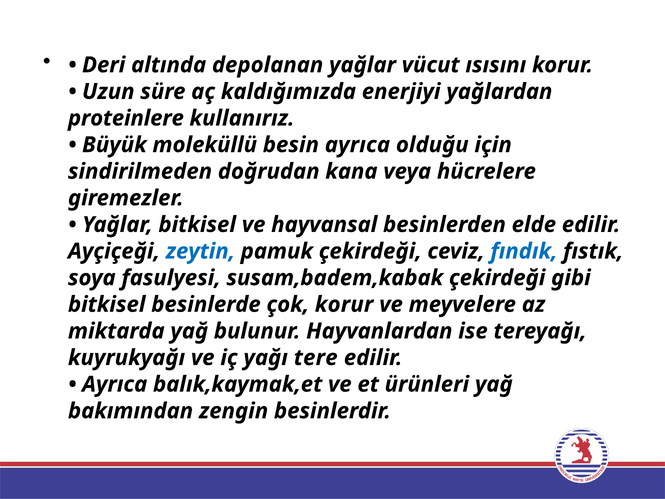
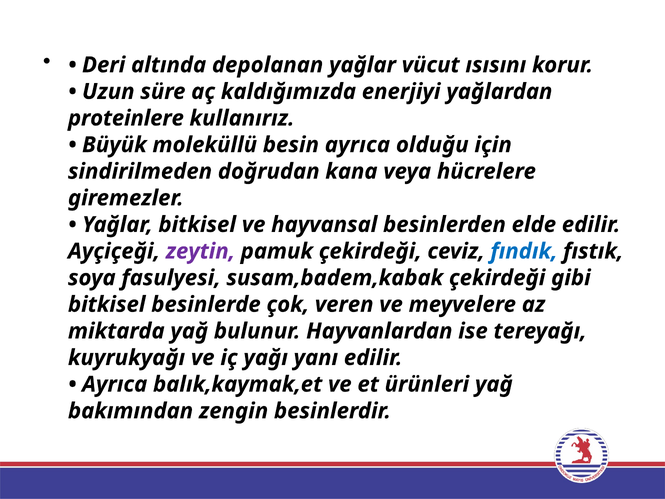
zeytin colour: blue -> purple (200, 251)
çok korur: korur -> veren (344, 304)
tere: tere -> yanı (316, 358)
